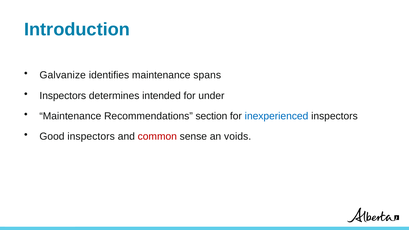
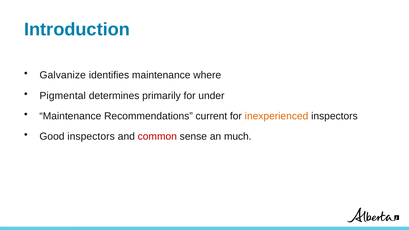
spans: spans -> where (207, 75)
Inspectors: Inspectors -> Pigmental (63, 96)
intended: intended -> primarily (161, 96)
section: section -> current (211, 116)
inexperienced colour: blue -> orange (277, 116)
voids: voids -> much (238, 137)
